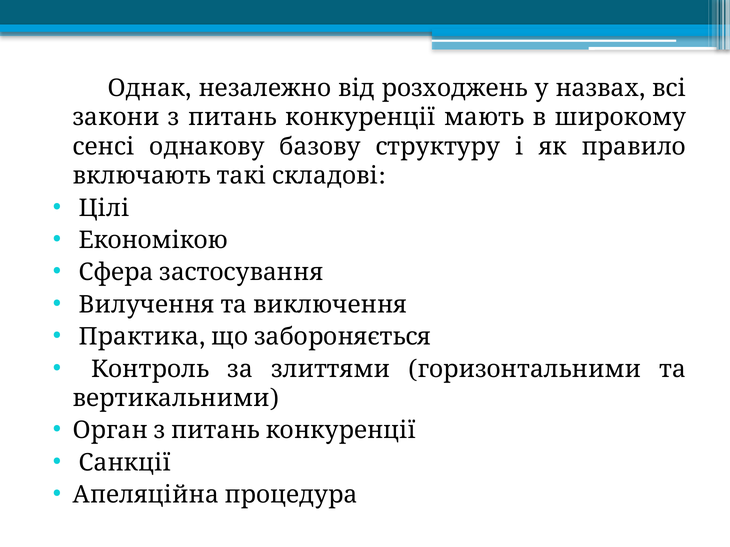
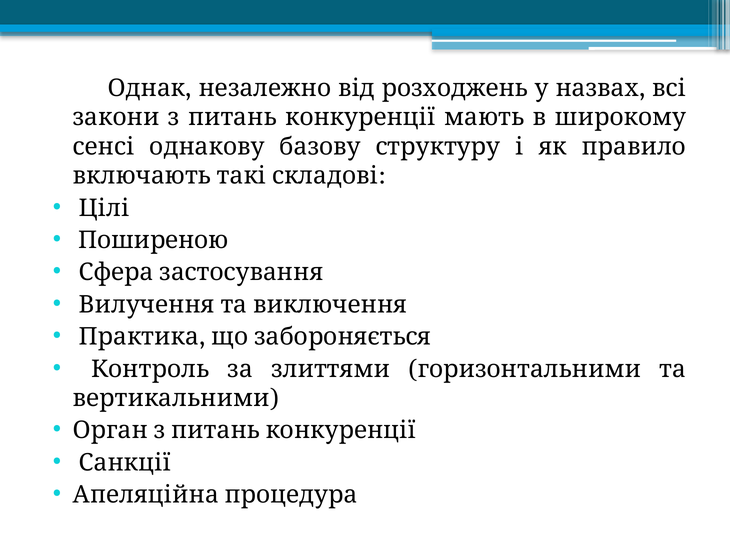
Економікою: Економікою -> Поширеною (153, 240)
